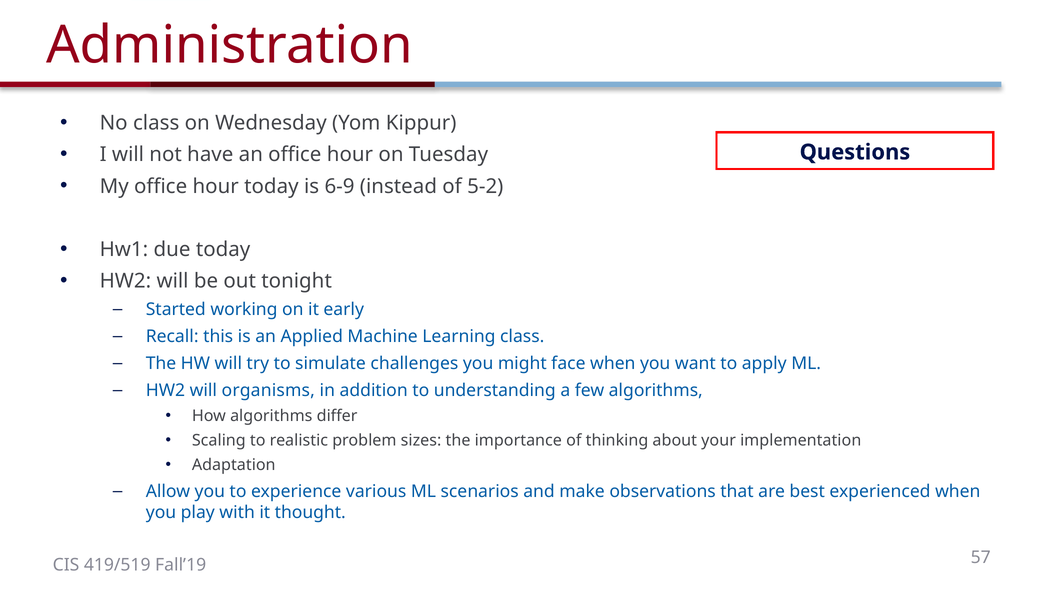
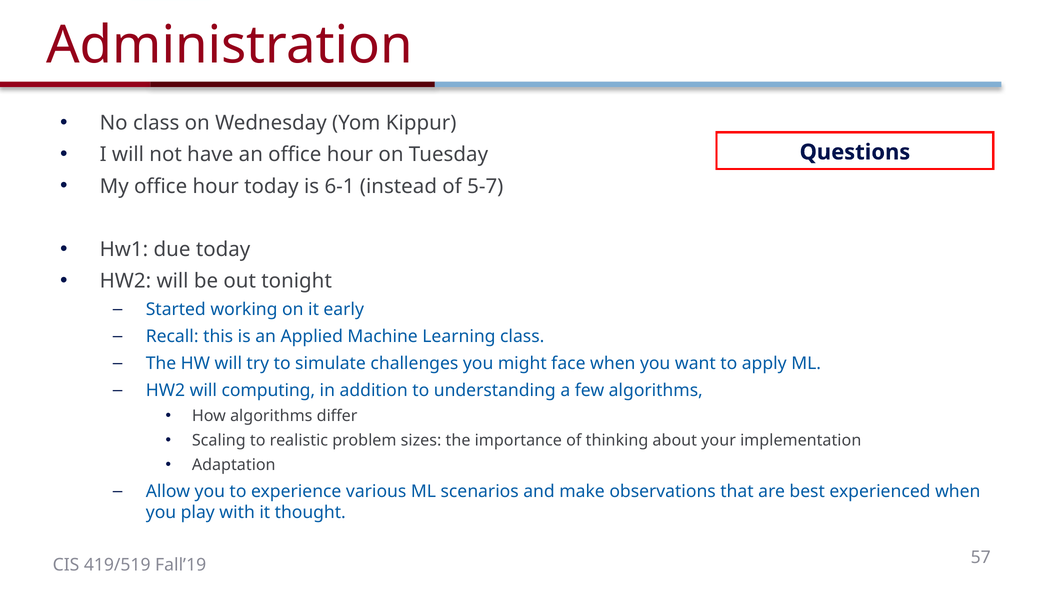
6-9: 6-9 -> 6-1 (340, 186)
5-2: 5-2 -> 5-7 (485, 186)
organisms: organisms -> computing (268, 390)
